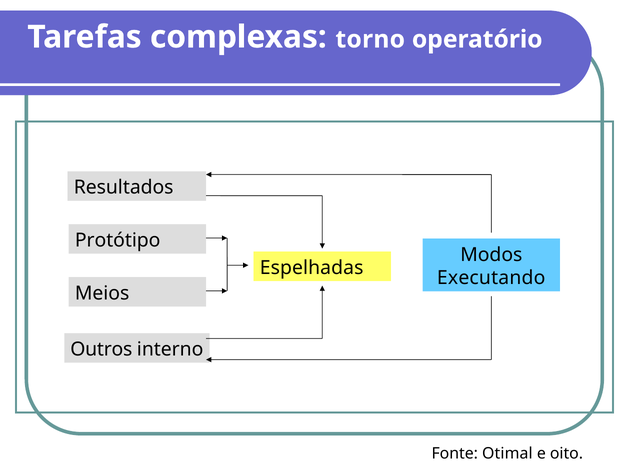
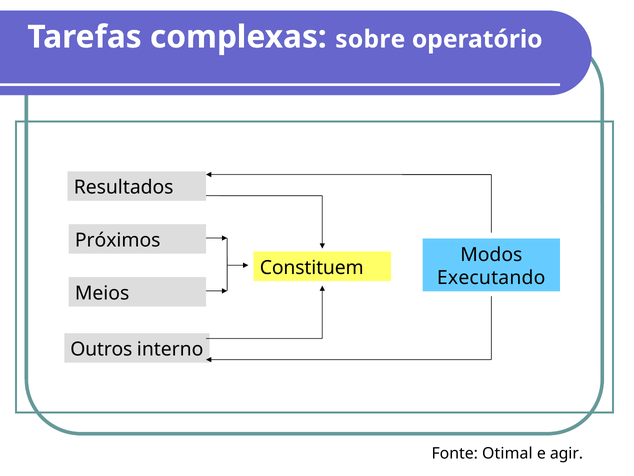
torno: torno -> sobre (370, 39)
Protótipo: Protótipo -> Próximos (118, 240)
Espelhadas: Espelhadas -> Constituem (312, 267)
oito: oito -> agir (566, 453)
